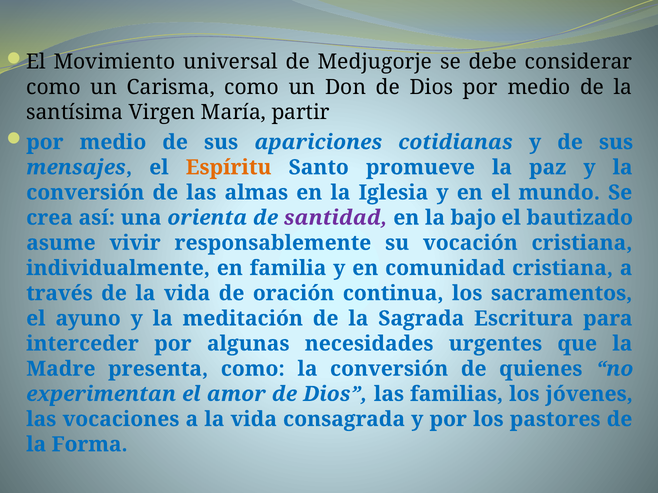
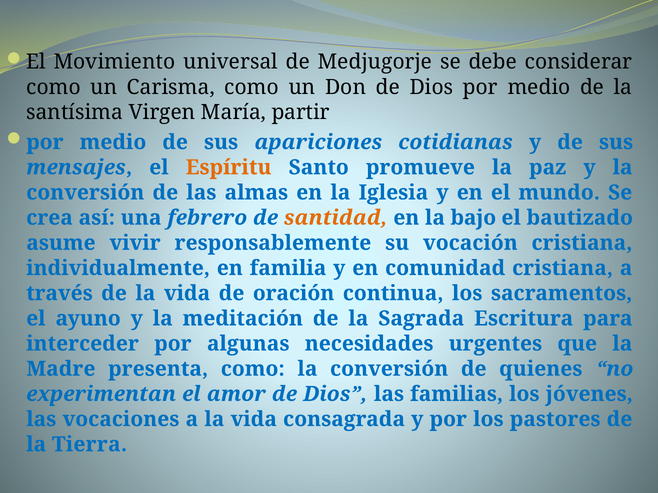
orienta: orienta -> febrero (207, 218)
santidad colour: purple -> orange (335, 218)
Forma: Forma -> Tierra (89, 445)
